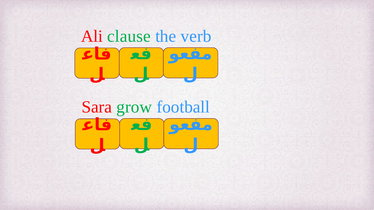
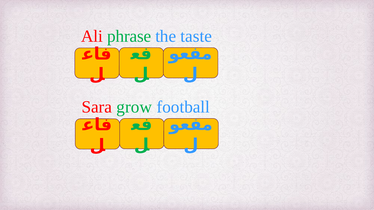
clause: clause -> phrase (129, 36)
verb: verb -> taste (196, 36)
